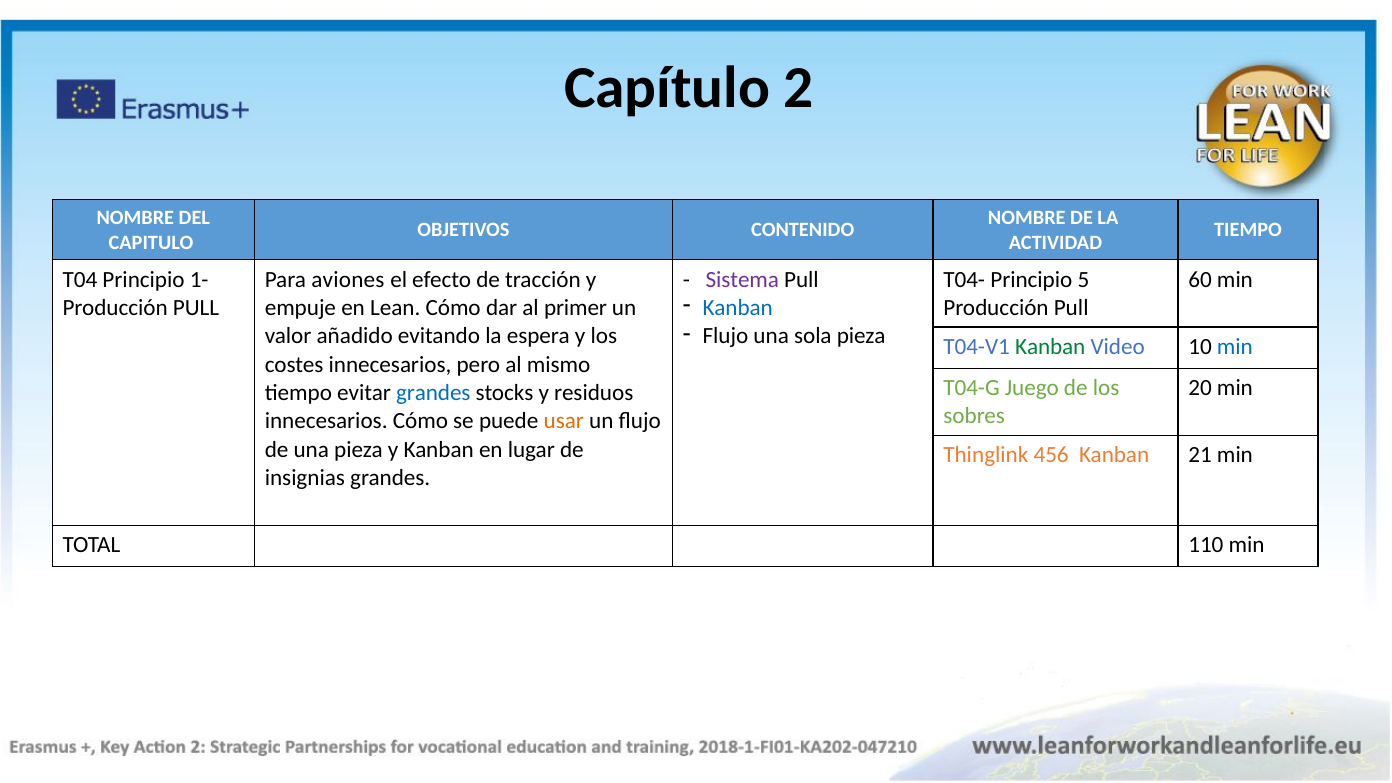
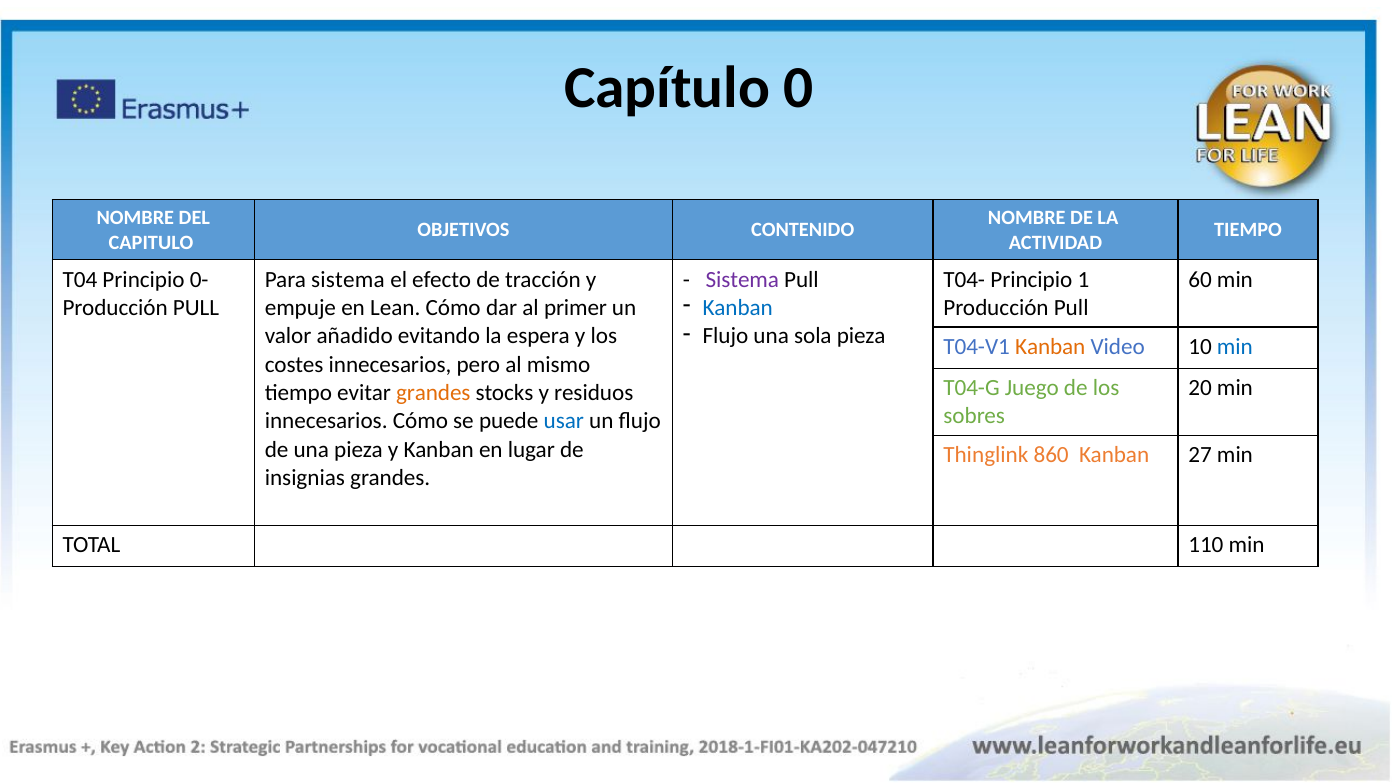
2: 2 -> 0 (799, 87)
1-: 1- -> 0- (199, 279)
Para aviones: aviones -> sistema (348, 279)
5: 5 -> 1 (1083, 279)
Kanban colour: green -> orange (1050, 347)
grandes colour: blue -> orange (433, 393)
usar colour: orange -> blue (564, 421)
456: 456 -> 860 (1051, 455)
21: 21 -> 27 (1200, 455)
